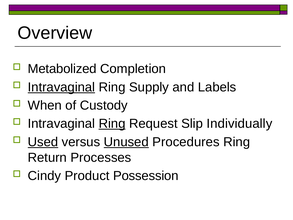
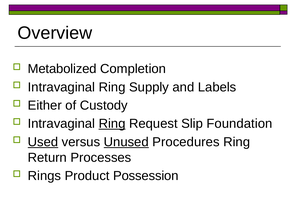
Intravaginal underline: present -> none (61, 87)
When: When -> Either (45, 105)
Individually: Individually -> Foundation (239, 124)
Cindy: Cindy -> Rings (44, 176)
